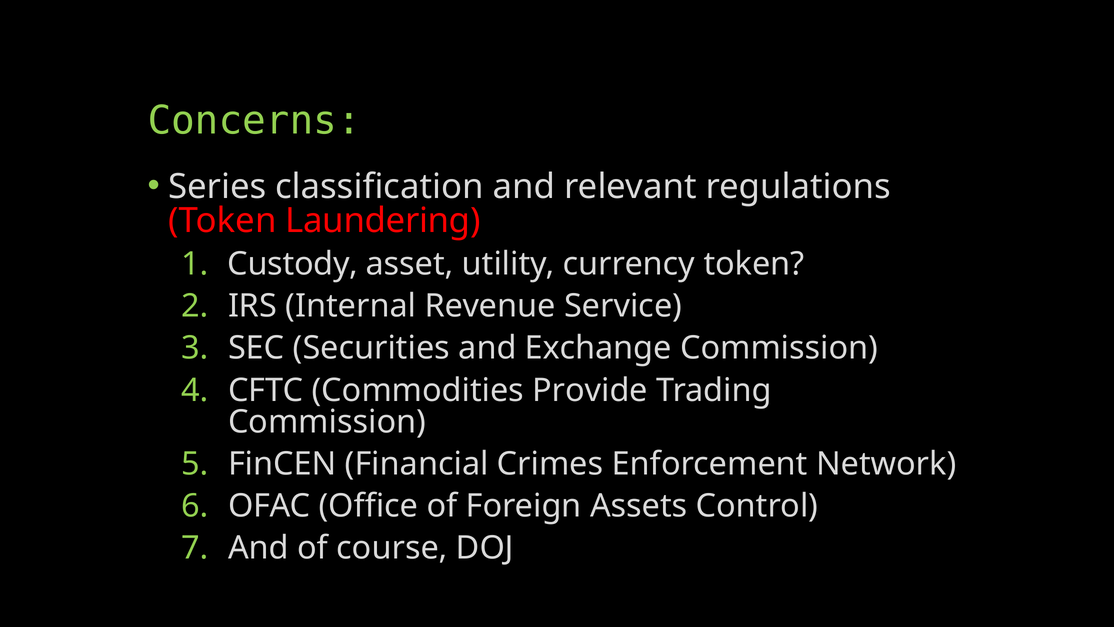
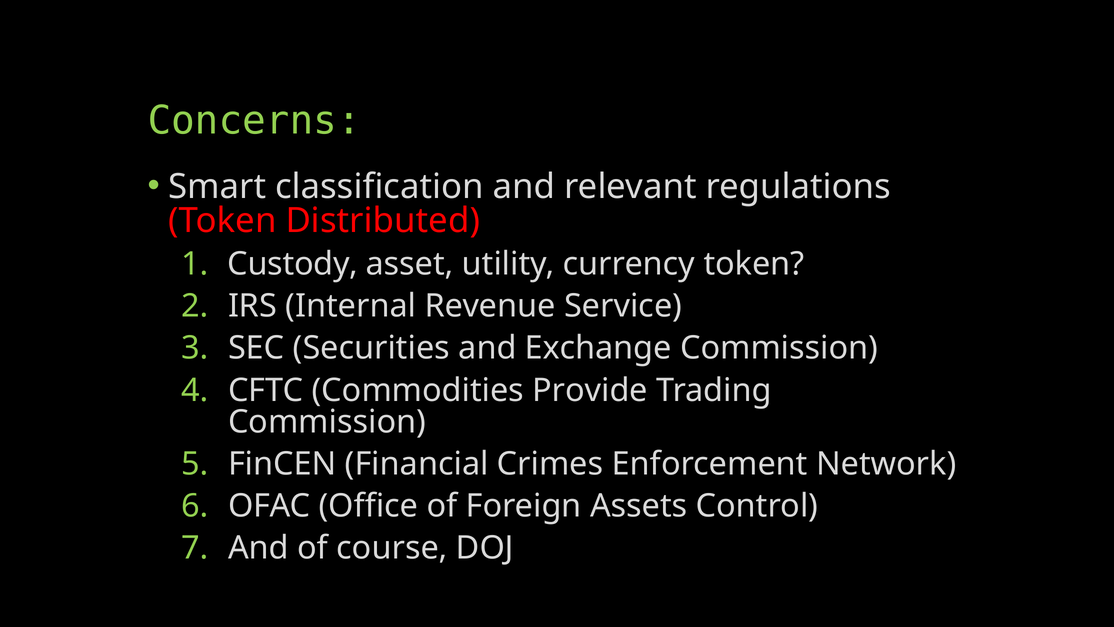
Series: Series -> Smart (217, 187)
Laundering: Laundering -> Distributed (383, 221)
